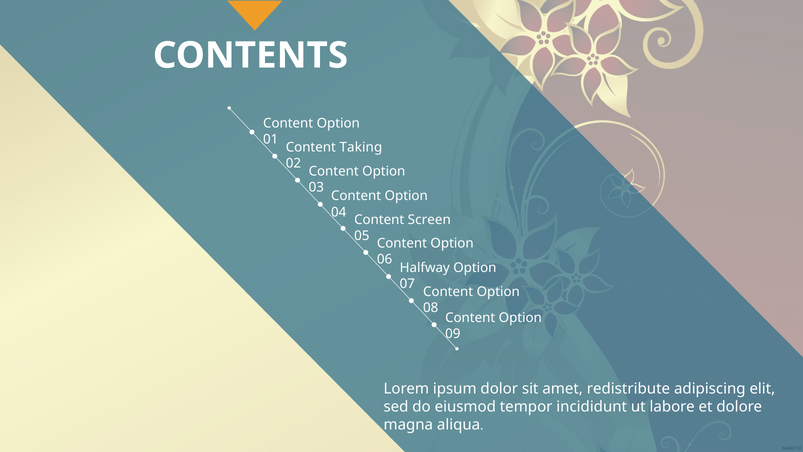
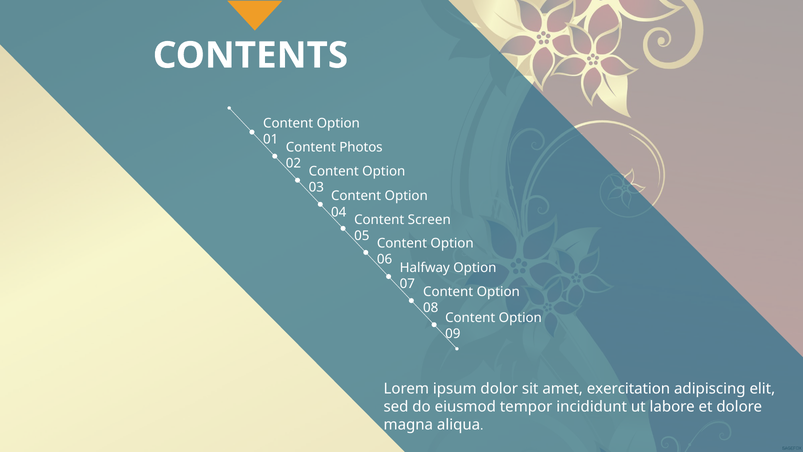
Taking: Taking -> Photos (361, 147)
redistribute: redistribute -> exercitation (628, 388)
